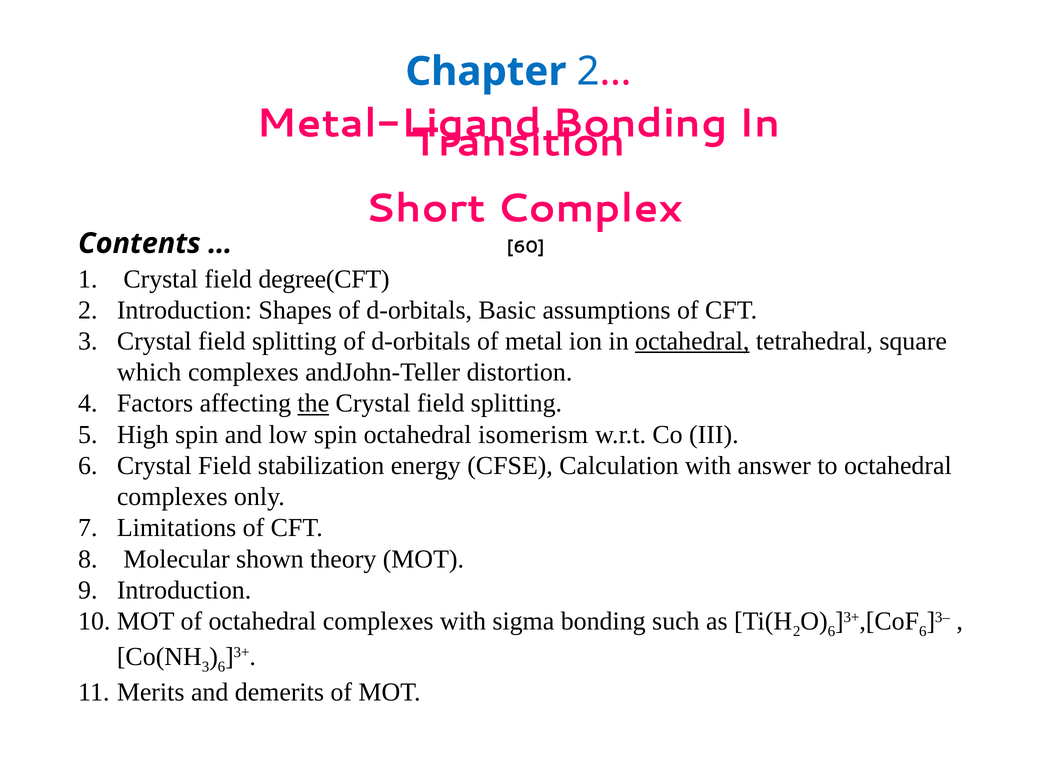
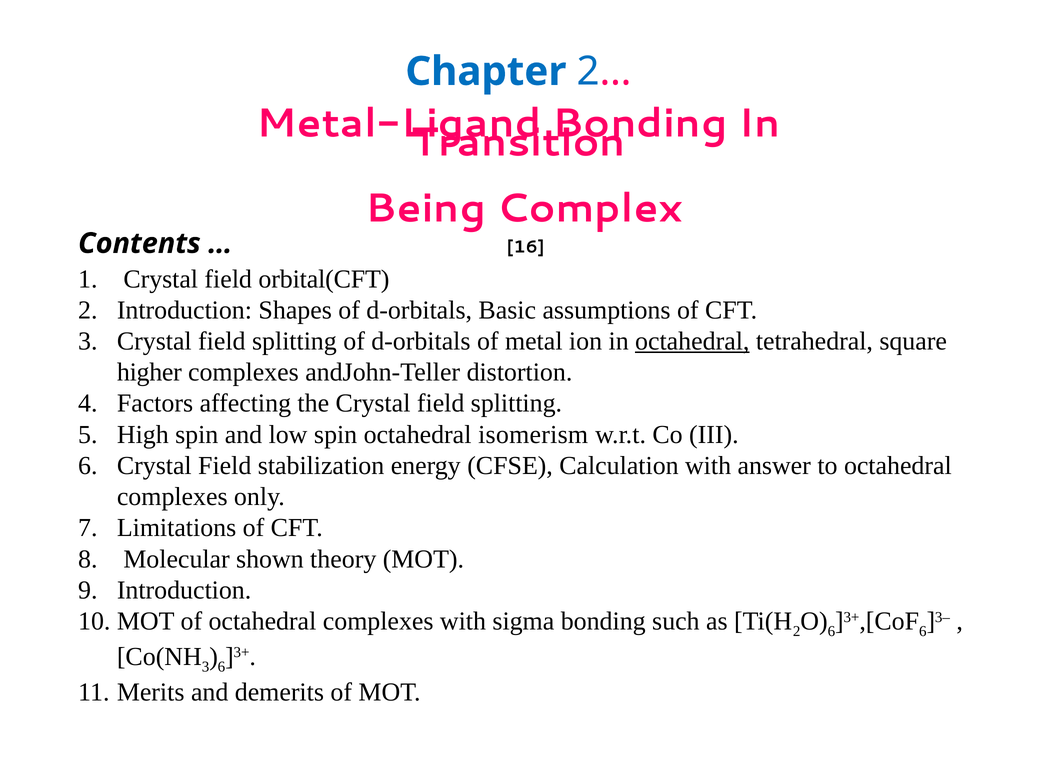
Short: Short -> Being (426, 209)
60: 60 -> 16 (526, 247)
degree(CFT: degree(CFT -> orbital(CFT (324, 279)
which: which -> higher (149, 372)
the underline: present -> none (313, 403)
